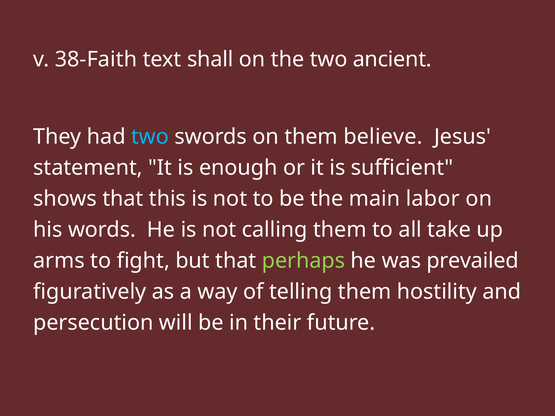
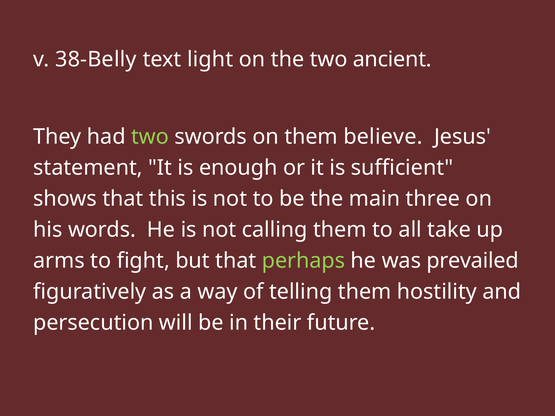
38-Faith: 38-Faith -> 38-Belly (96, 59)
shall: shall -> light (210, 59)
two colour: light blue -> light green (150, 137)
labor: labor -> three (433, 199)
